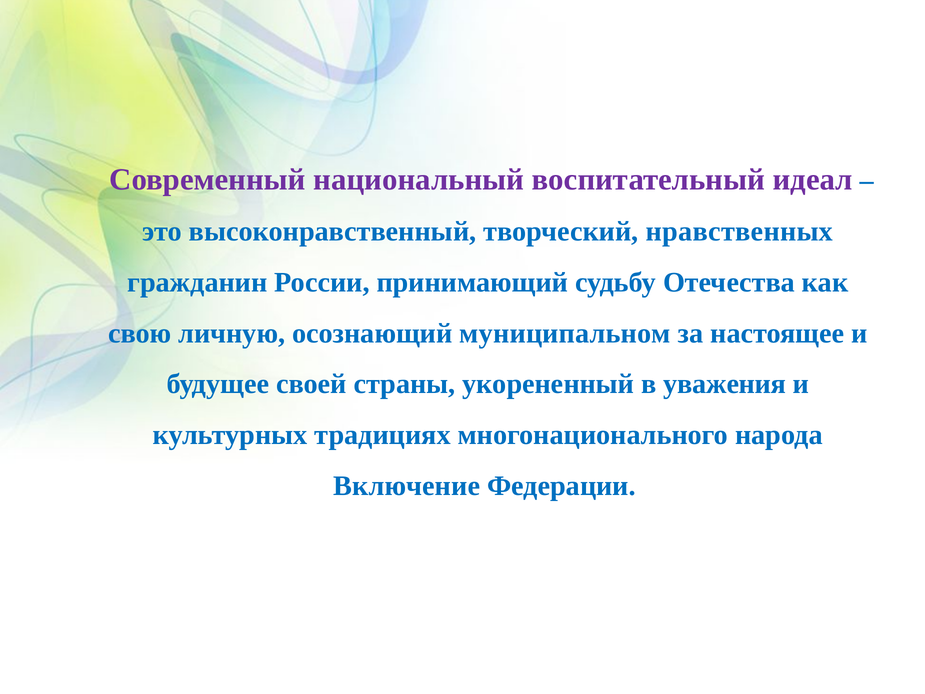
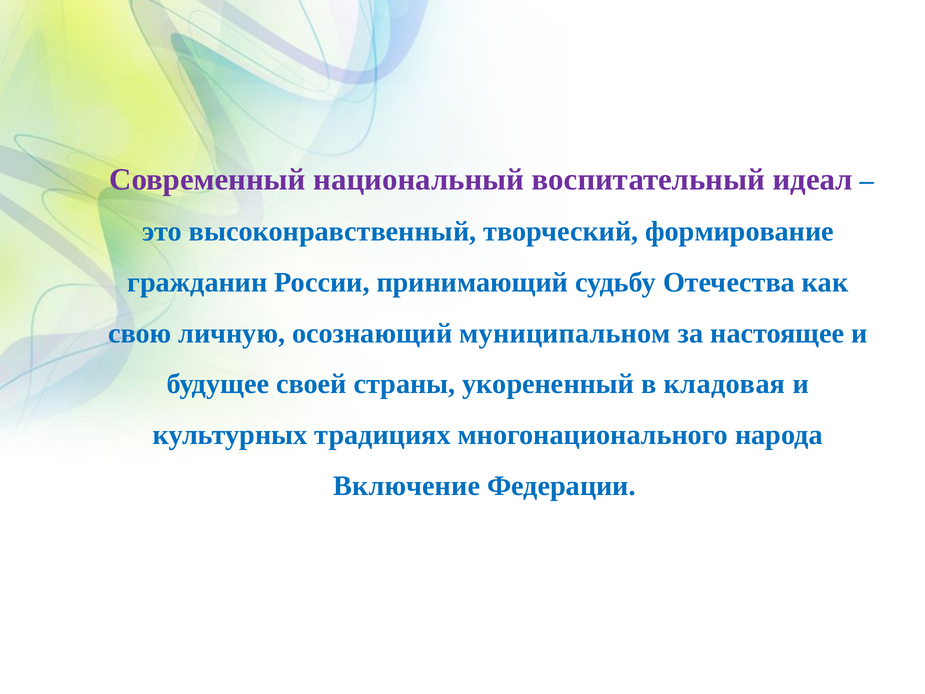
нравственных: нравственных -> формирование (740, 232)
уважения: уважения -> кладовая (725, 384)
